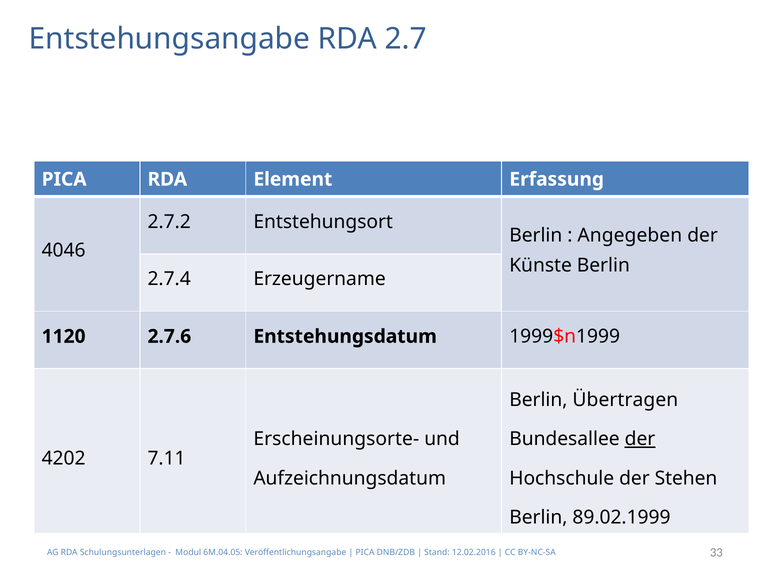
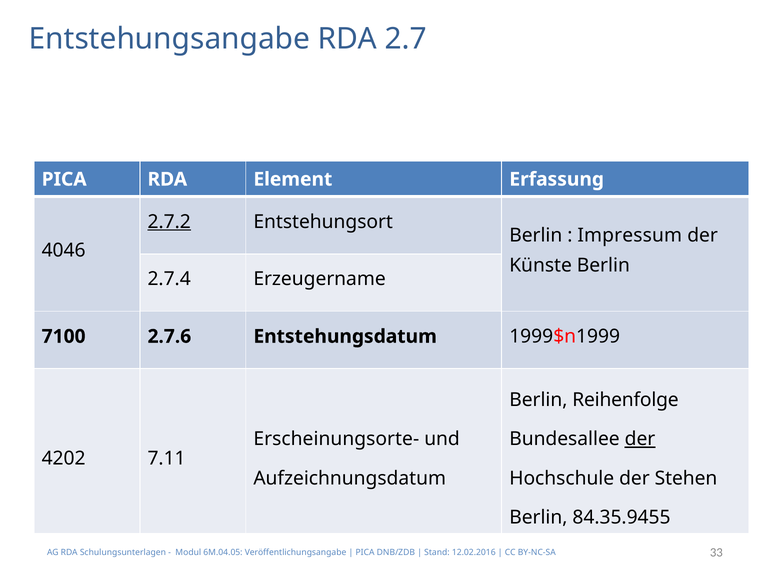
2.7.2 underline: none -> present (169, 222)
Angegeben: Angegeben -> Impressum (630, 235)
1120: 1120 -> 7100 (64, 336)
Übertragen: Übertragen -> Reihenfolge (625, 399)
89.02.1999: 89.02.1999 -> 84.35.9455 (622, 517)
